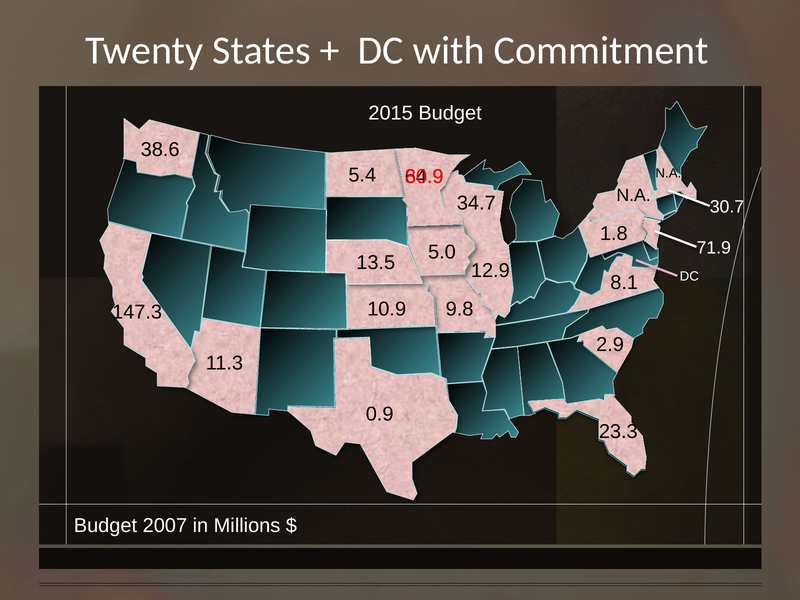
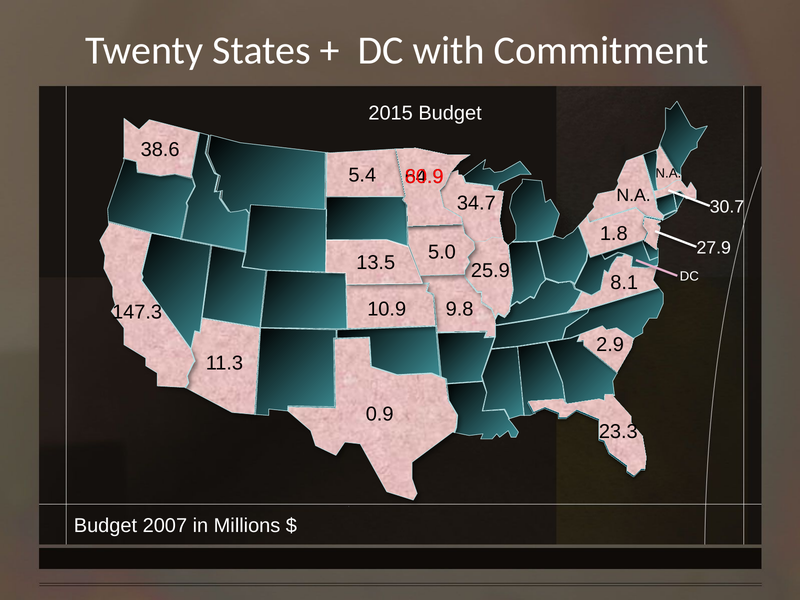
71.9: 71.9 -> 27.9 (714, 248)
12.9: 12.9 -> 25.9 (490, 271)
